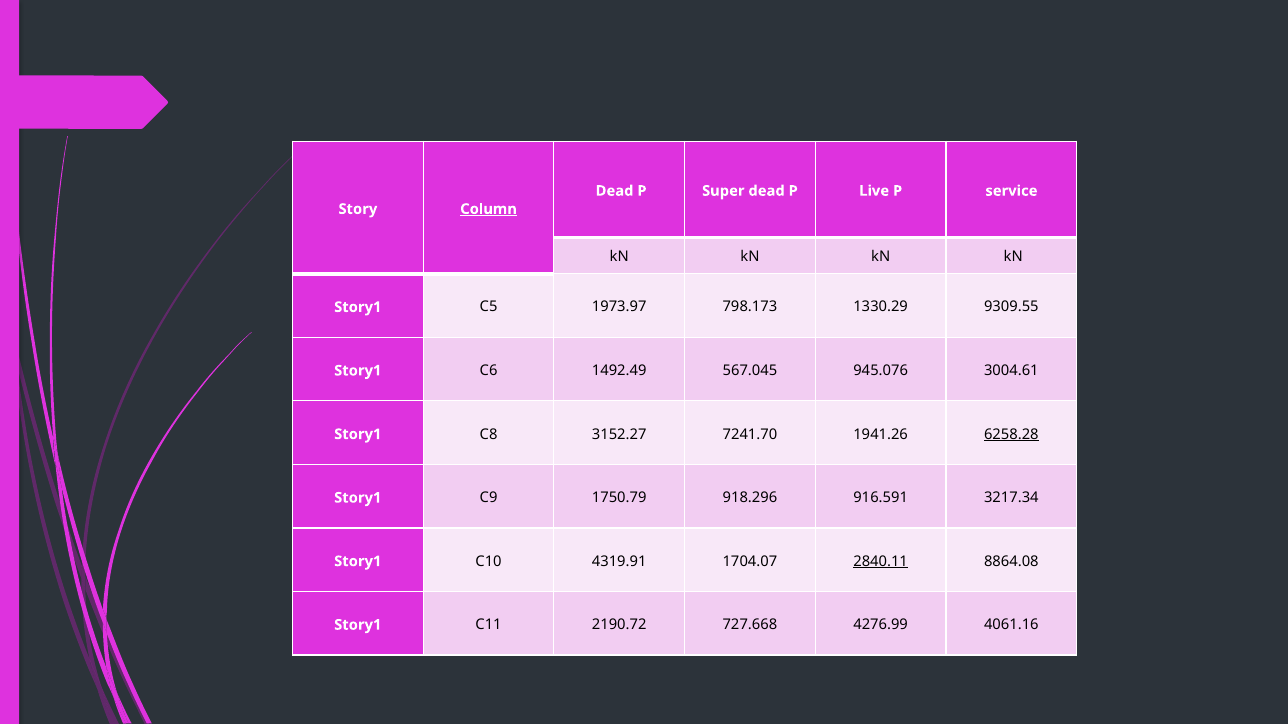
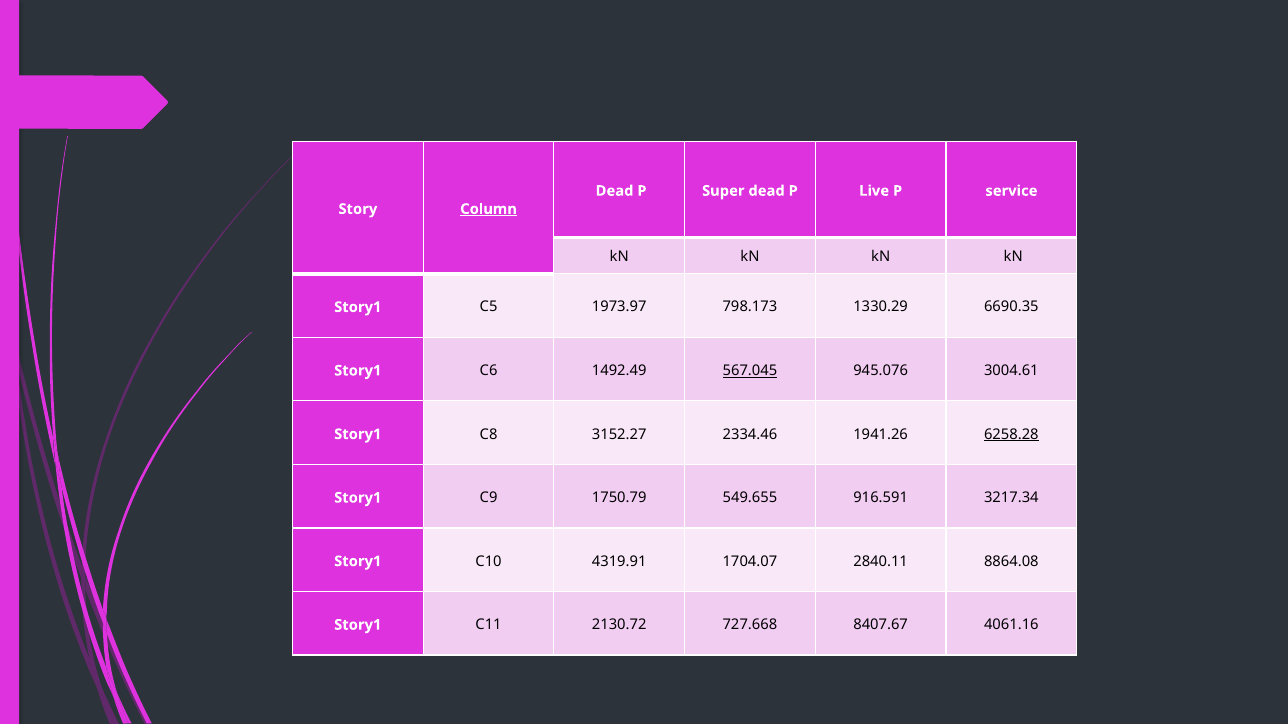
9309.55: 9309.55 -> 6690.35 (1011, 307)
567.045 underline: none -> present (750, 371)
7241.70: 7241.70 -> 2334.46 (750, 434)
918.296: 918.296 -> 549.655 (750, 498)
2840.11 underline: present -> none (881, 562)
2190.72: 2190.72 -> 2130.72 (619, 625)
4276.99: 4276.99 -> 8407.67 (881, 625)
